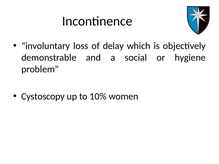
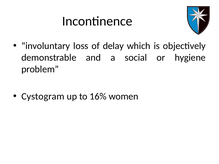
Cystoscopy: Cystoscopy -> Cystogram (43, 97)
10%: 10% -> 16% (98, 97)
